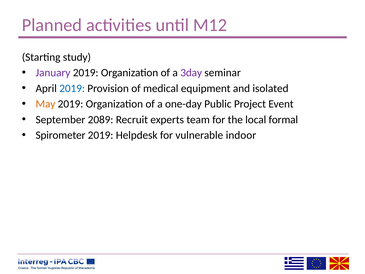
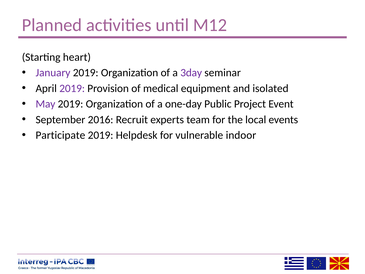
study: study -> heart (77, 57)
2019 colour: blue -> purple (72, 88)
May colour: orange -> purple (45, 104)
2089: 2089 -> 2016 (101, 119)
formal: formal -> events (283, 119)
Spirometer: Spirometer -> Participate (60, 135)
